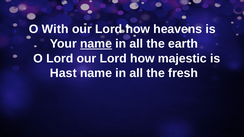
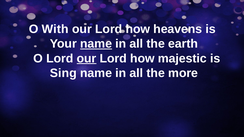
our underline: none -> present (87, 59)
Hast: Hast -> Sing (63, 73)
fresh: fresh -> more (183, 73)
